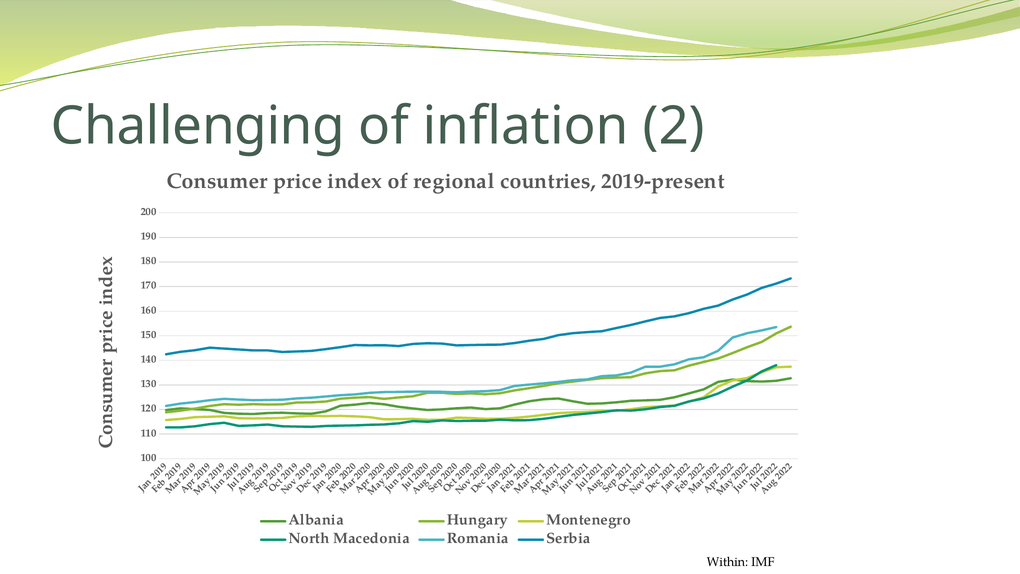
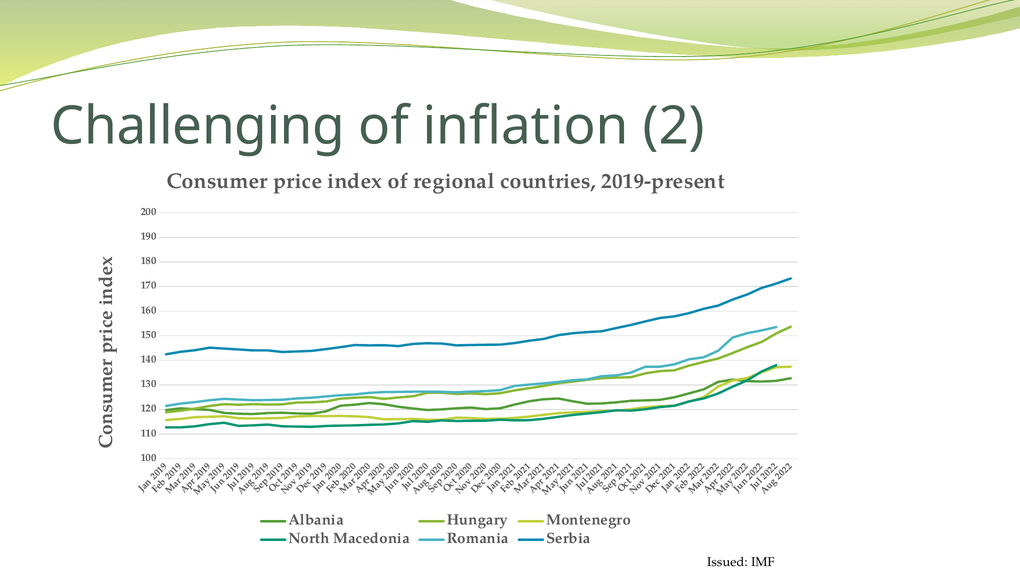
Within: Within -> Issued (727, 562)
